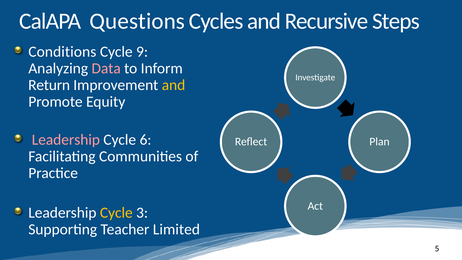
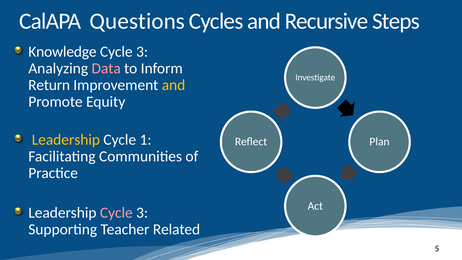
Conditions: Conditions -> Knowledge (62, 52)
9: 9 -> 3 (142, 52)
Leadership colour: pink -> yellow (66, 140)
6: 6 -> 1 (146, 140)
Cycle colour: yellow -> pink (116, 213)
Limited: Limited -> Related (177, 229)
